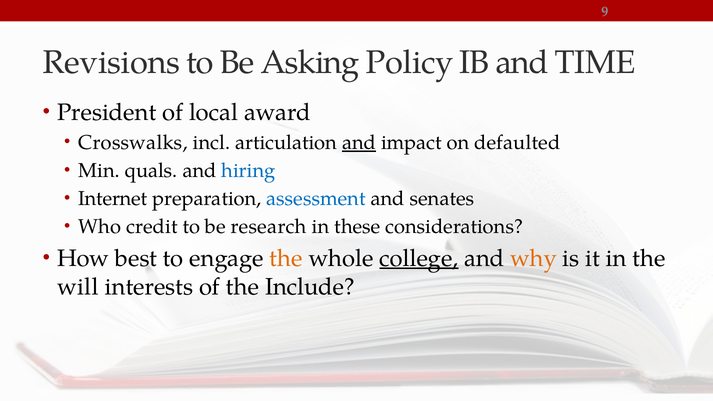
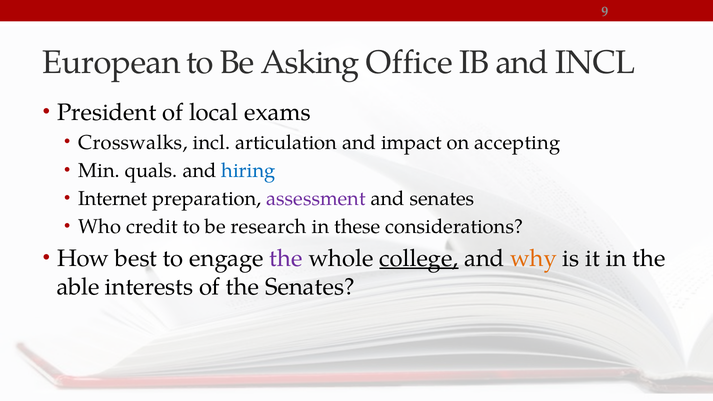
Revisions: Revisions -> European (112, 62)
Policy: Policy -> Office (409, 62)
and TIME: TIME -> INCL (595, 62)
award: award -> exams (277, 112)
and underline: present -> none (359, 143)
defaulted: defaulted -> accepting (517, 143)
assessment colour: blue -> purple (316, 199)
the colour: orange -> purple (286, 258)
will: will -> able (78, 287)
the Include: Include -> Senates (310, 287)
